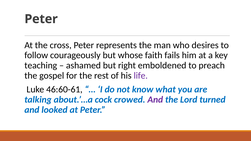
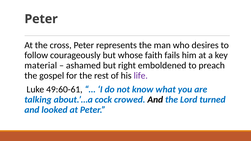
teaching: teaching -> material (41, 66)
46:60-61: 46:60-61 -> 49:60-61 (64, 90)
And colour: purple -> black (155, 100)
